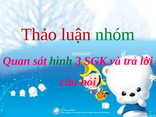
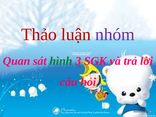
nhóm colour: green -> purple (115, 35)
